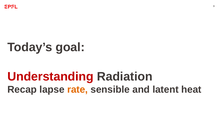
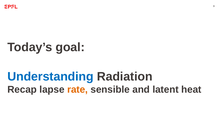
Understanding colour: red -> blue (50, 76)
